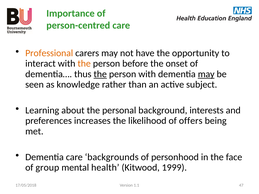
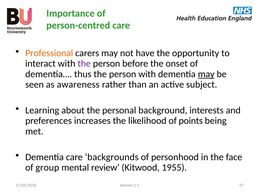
the colour: orange -> purple (84, 64)
the underline: present -> none (100, 74)
knowledge: knowledge -> awareness (78, 85)
offers: offers -> points (191, 121)
health: health -> review (105, 168)
1999: 1999 -> 1955 (174, 168)
